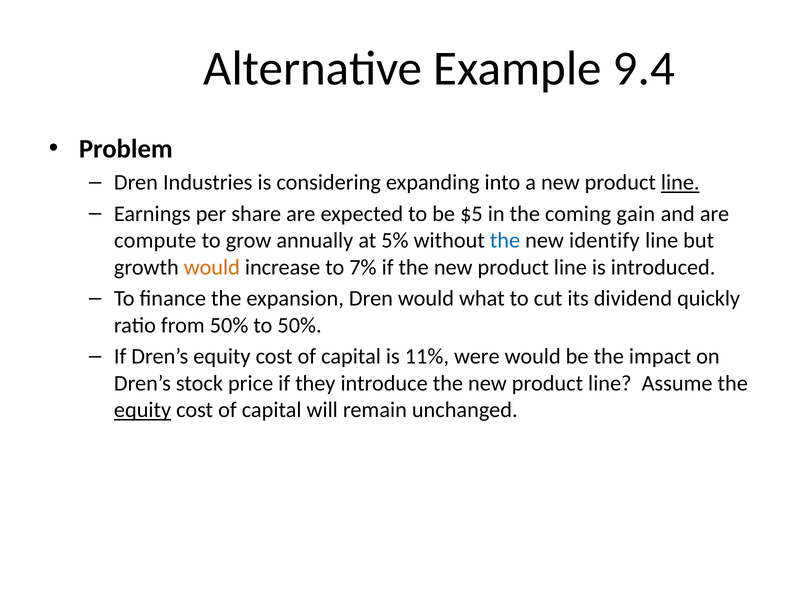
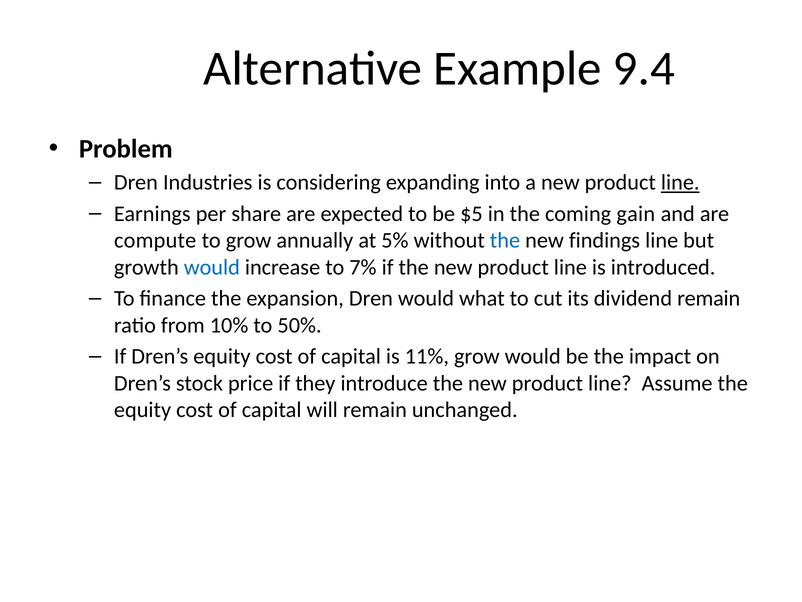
identify: identify -> findings (604, 240)
would colour: orange -> blue (212, 267)
dividend quickly: quickly -> remain (709, 298)
from 50%: 50% -> 10% (229, 325)
11% were: were -> grow (477, 356)
equity underline: present -> none (143, 410)
